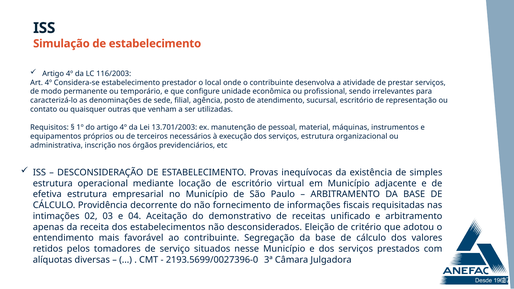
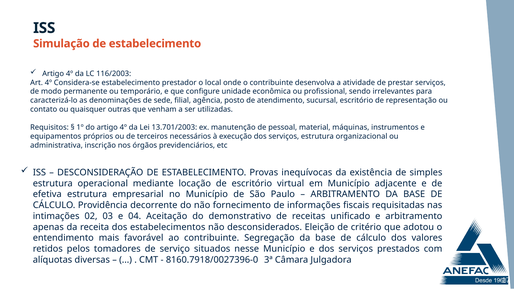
2193.5699/0027396-0: 2193.5699/0027396-0 -> 8160.7918/0027396-0 (212, 260)
